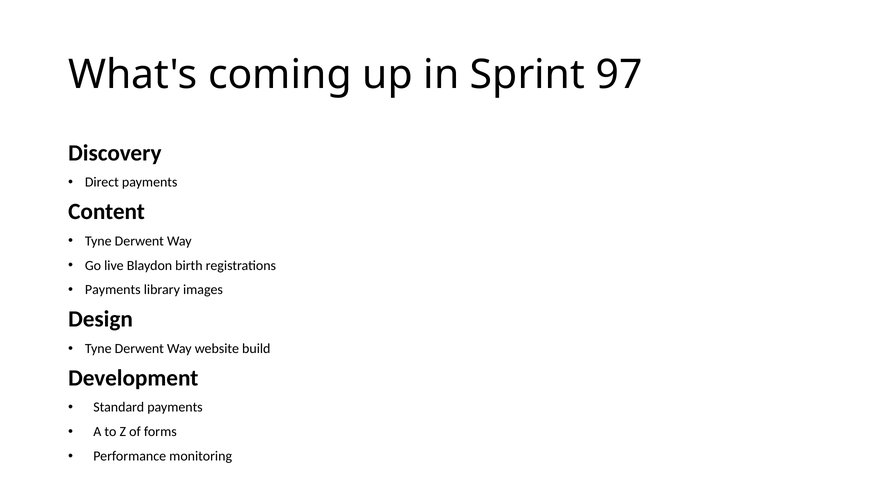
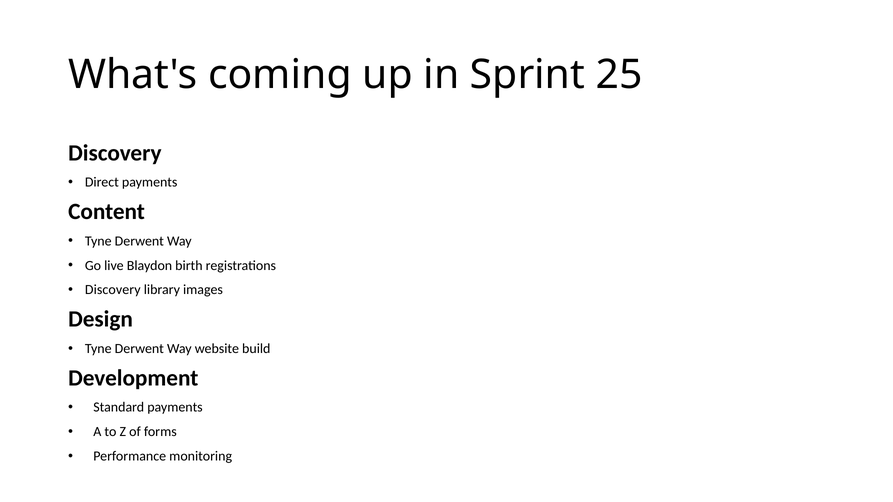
97: 97 -> 25 (619, 75)
Payments: Payments -> Discovery (113, 290)
